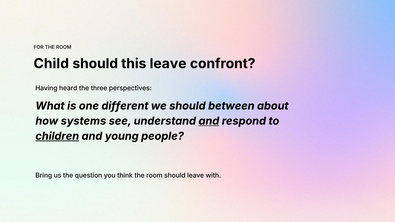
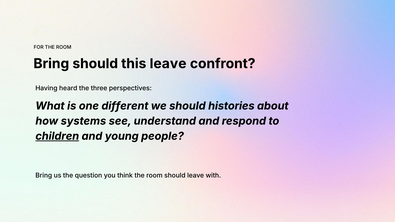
Child: Child -> Bring (51, 64)
between: between -> histories (231, 106)
and underline: present -> none (209, 121)
